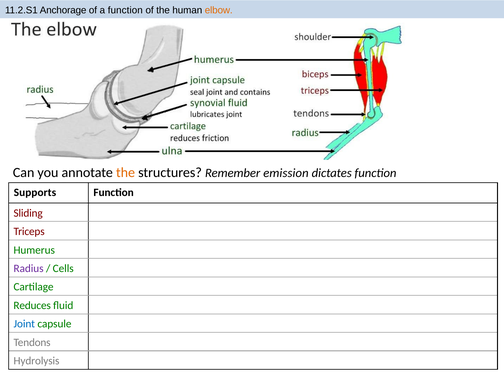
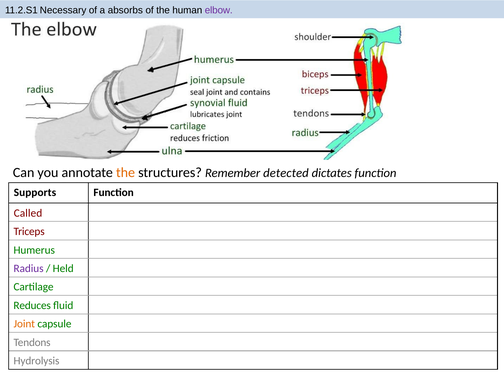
Anchorage: Anchorage -> Necessary (63, 10)
a function: function -> absorbs (125, 10)
elbow colour: orange -> purple (219, 10)
emission: emission -> detected (286, 173)
Sliding: Sliding -> Called (28, 213)
Cells: Cells -> Held (63, 268)
Joint colour: blue -> orange (24, 324)
